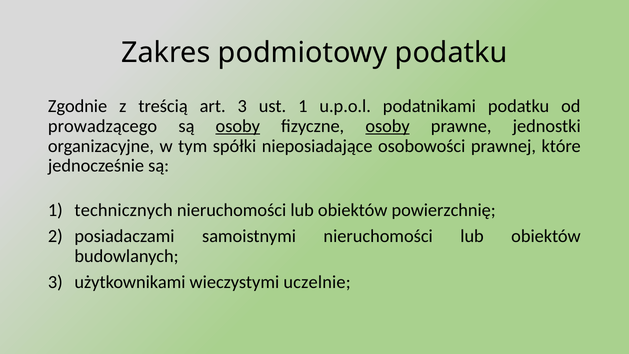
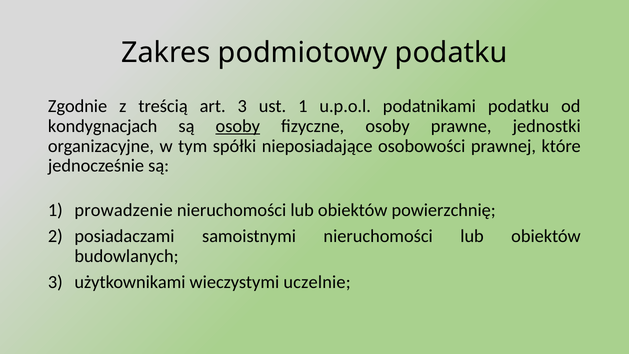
prowadzącego: prowadzącego -> kondygnacjach (103, 126)
osoby underline: present -> none (388, 126)
technicznych: technicznych -> prowadzenie (124, 210)
